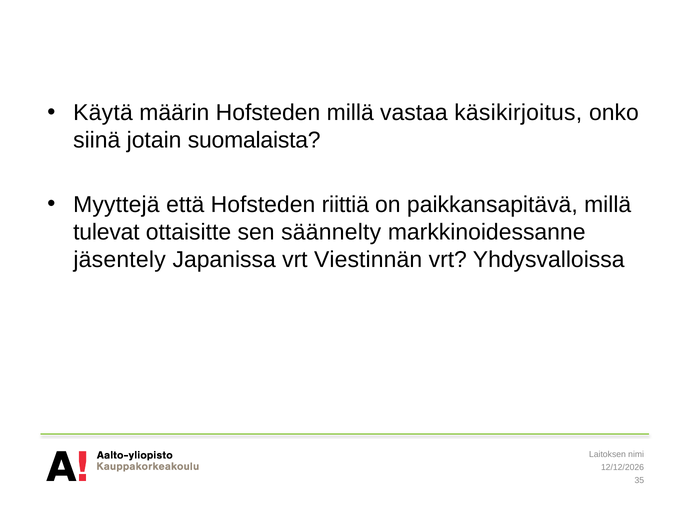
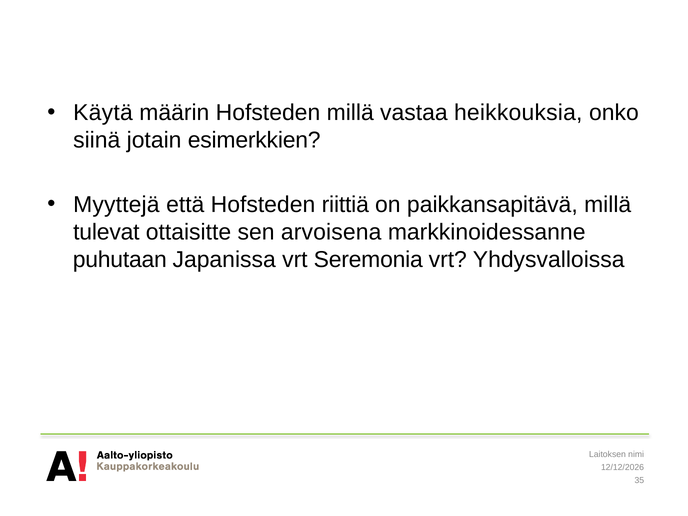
käsikirjoitus: käsikirjoitus -> heikkouksia (518, 113)
suomalaista: suomalaista -> esimerkkien (254, 140)
säännelty: säännelty -> arvoisena (331, 232)
jäsentely: jäsentely -> puhutaan (120, 259)
Viestinnän: Viestinnän -> Seremonia (368, 259)
